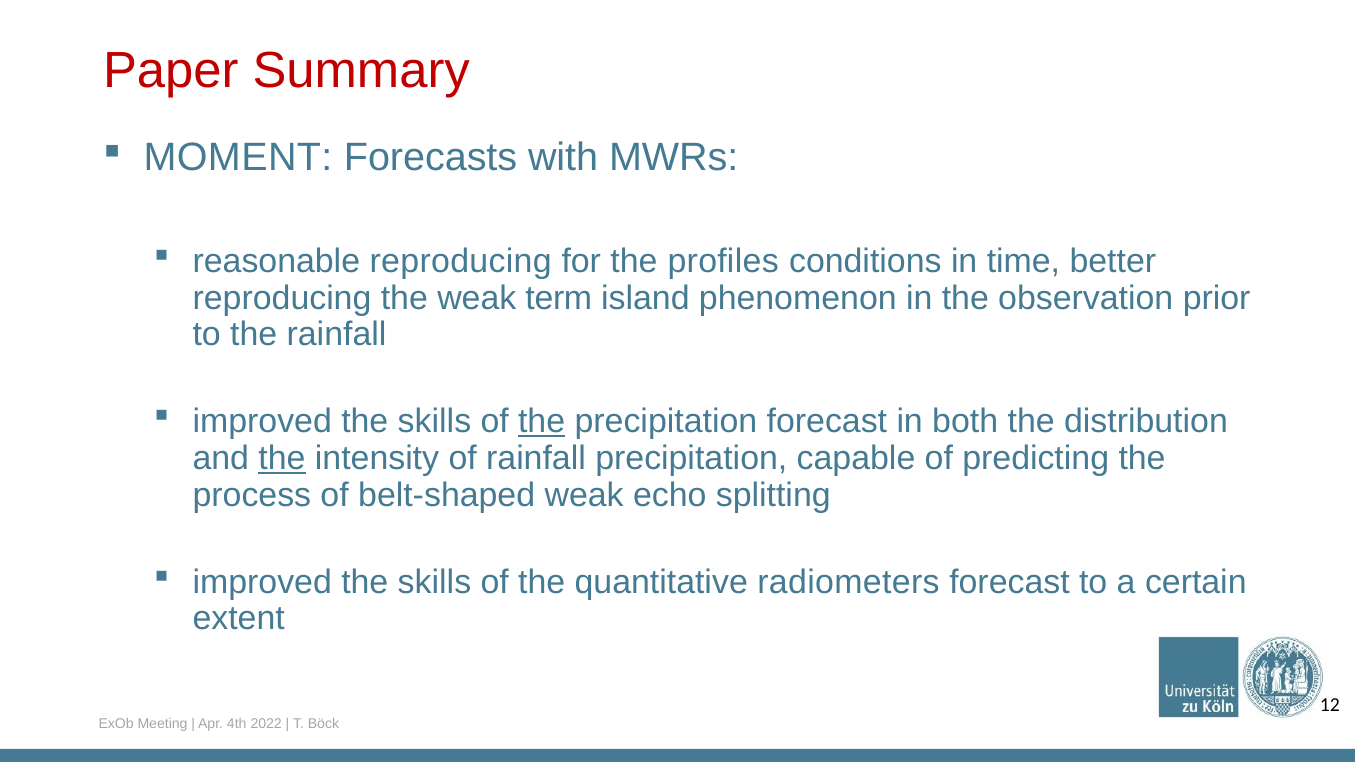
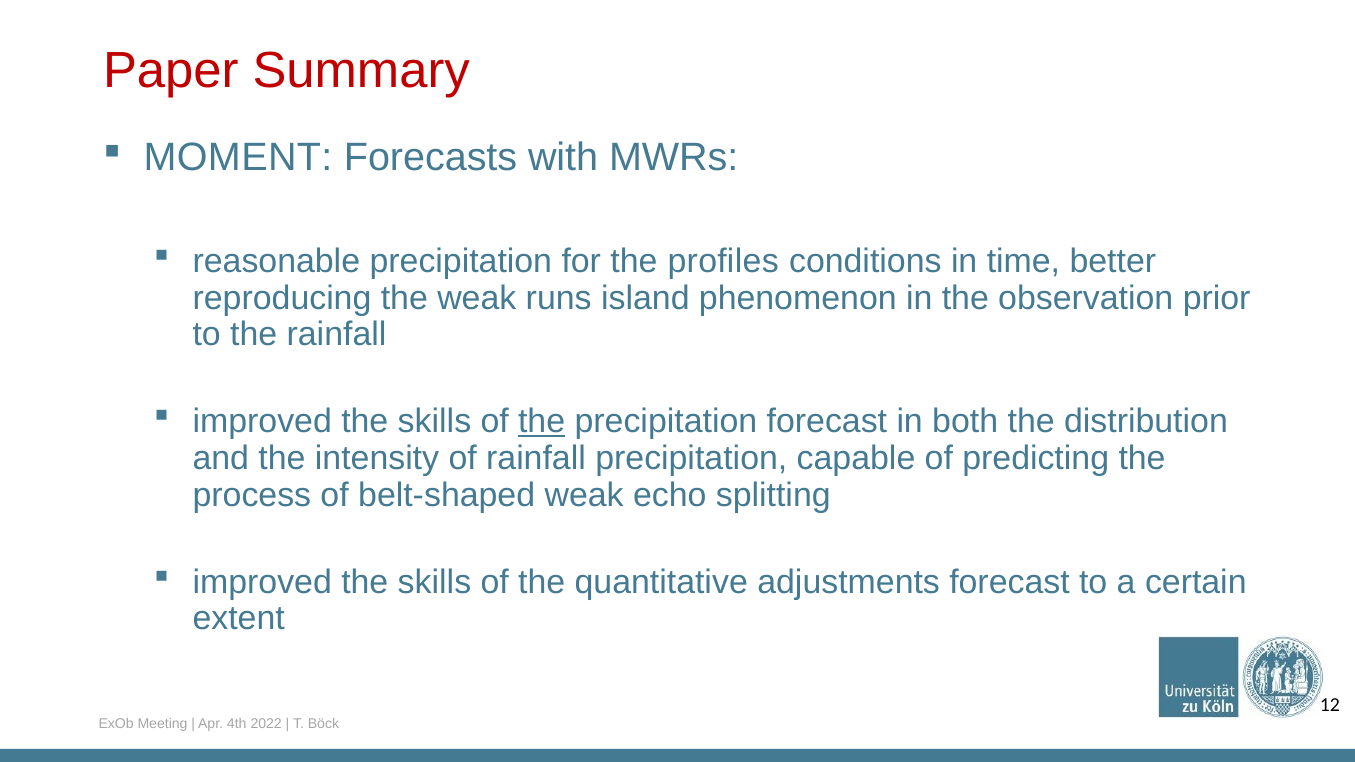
reasonable reproducing: reproducing -> precipitation (461, 261)
term: term -> runs (559, 298)
the underline: present -> none (282, 458)
radiometers: radiometers -> adjustments (849, 582)
